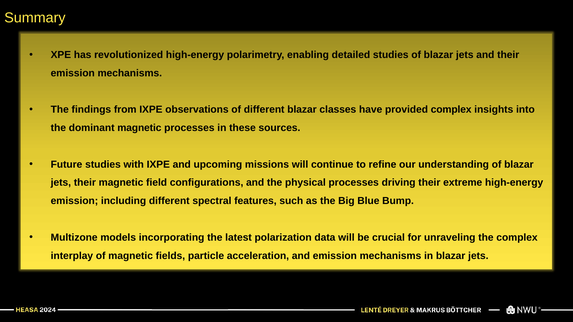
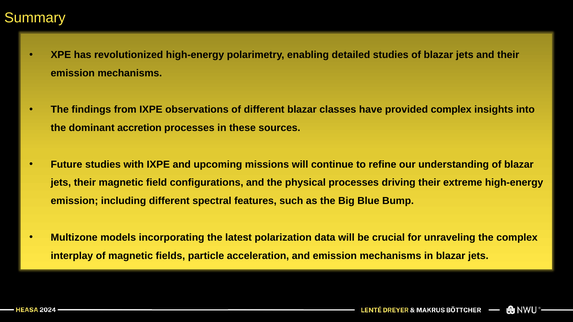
dominant magnetic: magnetic -> accretion (139, 128)
